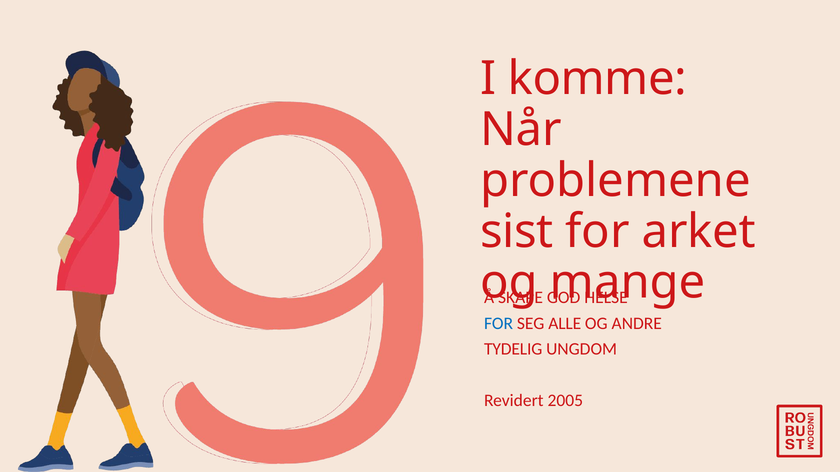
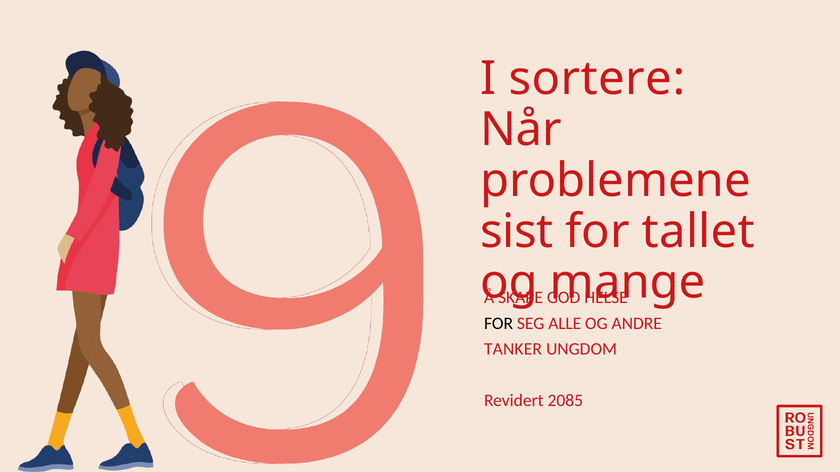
komme: komme -> sortere (597, 79)
arket: arket -> tallet (698, 232)
FOR colour: blue -> black (499, 324)
TYDELIG: TYDELIG -> TANKER (513, 349)
2005: 2005 -> 2085 (565, 401)
